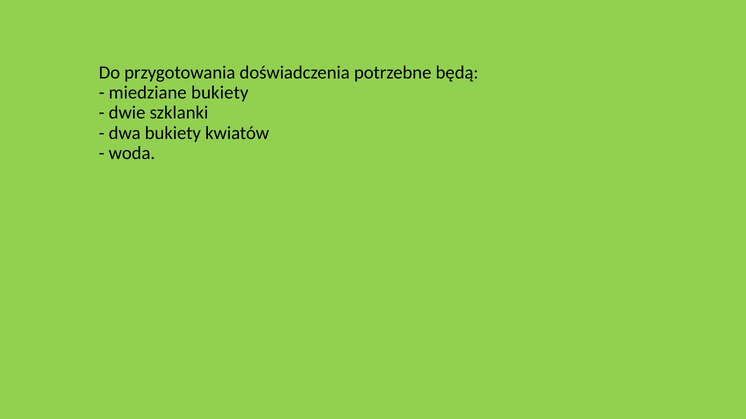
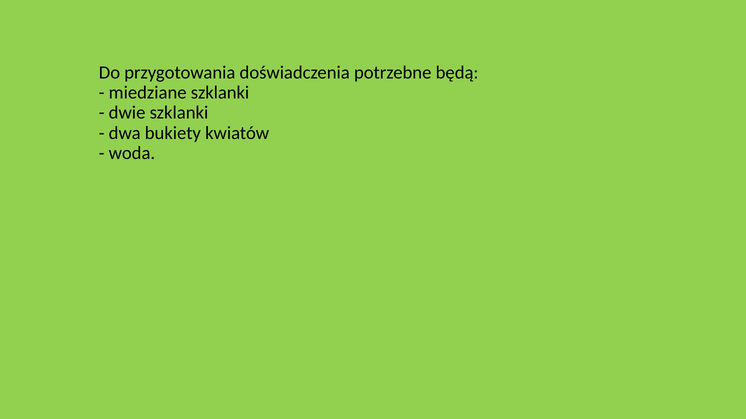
miedziane bukiety: bukiety -> szklanki (220, 93)
